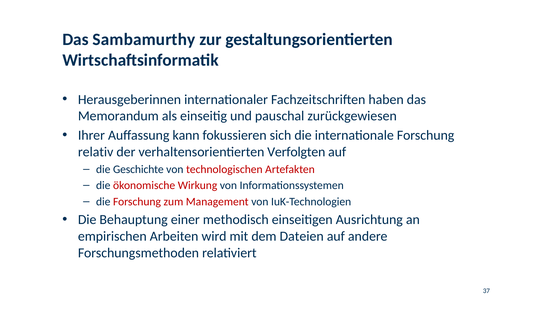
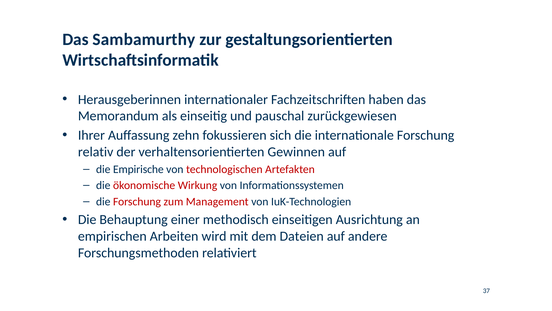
kann: kann -> zehn (186, 135)
Verfolgten: Verfolgten -> Gewinnen (296, 152)
Geschichte: Geschichte -> Empirische (138, 169)
